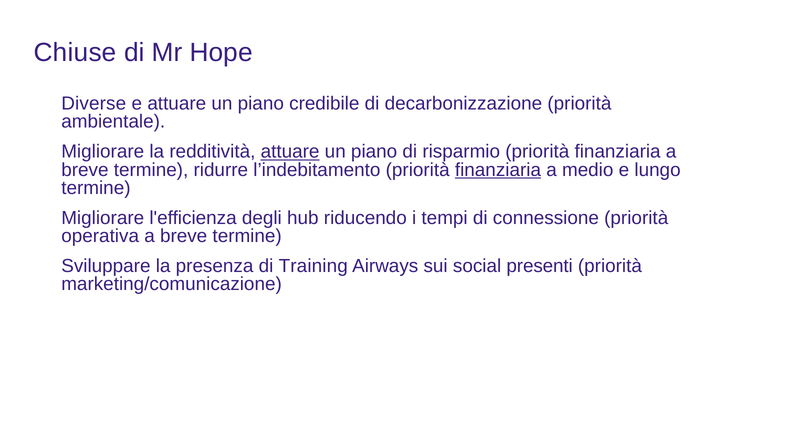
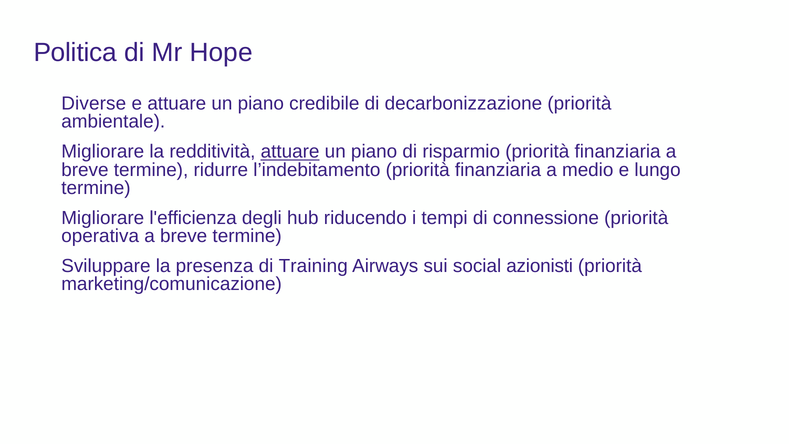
Chiuse: Chiuse -> Politica (75, 53)
finanziaria underline: present -> none (498, 170)
presenti: presenti -> azionisti (540, 266)
